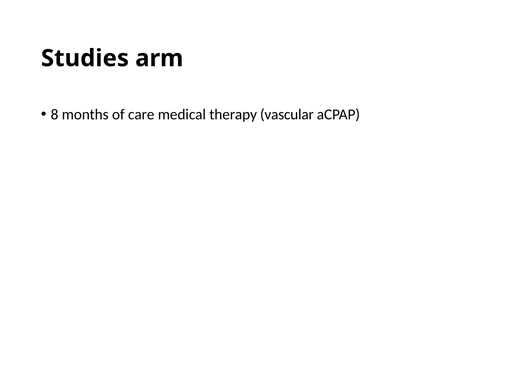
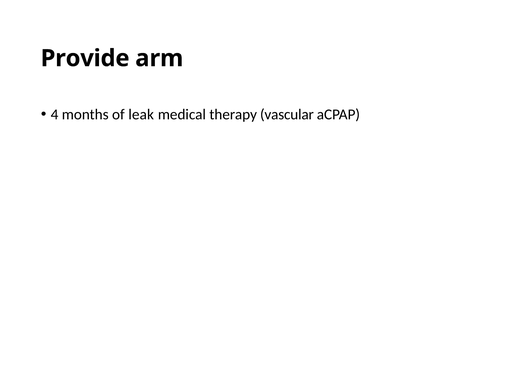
Studies: Studies -> Provide (85, 58)
8: 8 -> 4 (55, 115)
care: care -> leak (141, 115)
